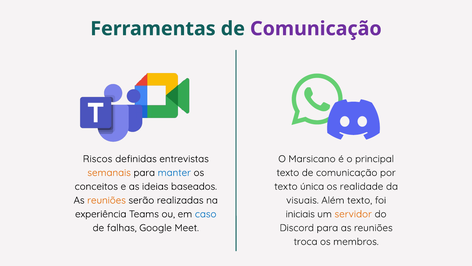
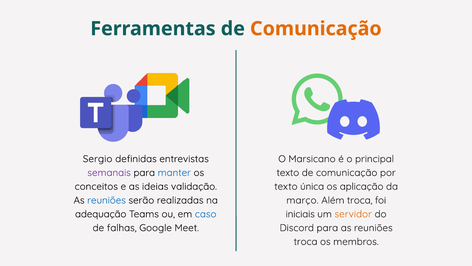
Comunicação colour: purple -> orange (316, 29)
Riscos: Riscos -> Sergio (98, 159)
semanais colour: orange -> purple (109, 172)
baseados: baseados -> validação (194, 186)
realidade: realidade -> aplicação (362, 186)
reuniões colour: orange -> blue (107, 200)
visuais: visuais -> março (302, 200)
Além texto: texto -> troca (360, 200)
experiência: experiência -> adequação (101, 214)
